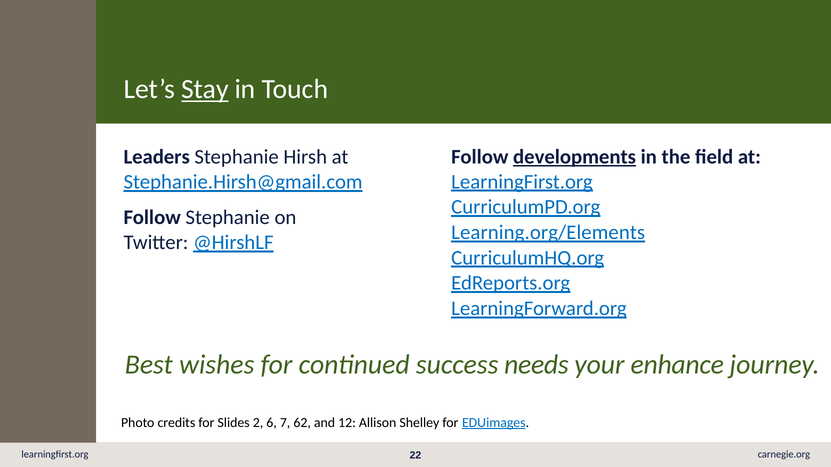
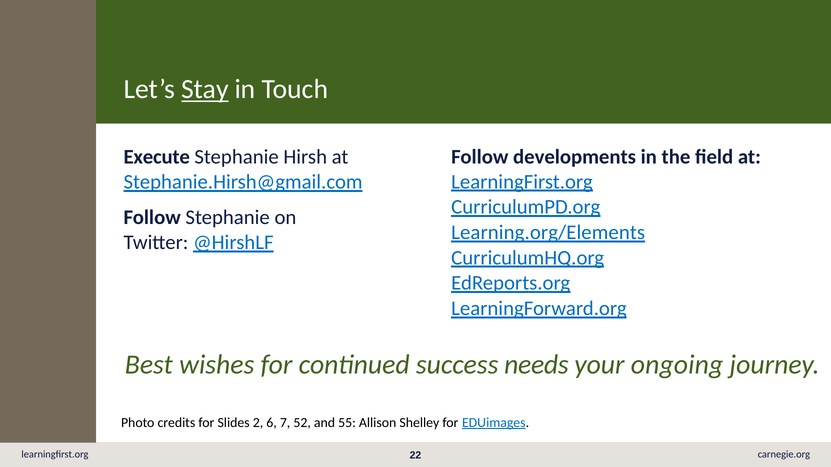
developments underline: present -> none (575, 157)
Leaders: Leaders -> Execute (157, 157)
enhance: enhance -> ongoing (677, 365)
62: 62 -> 52 (302, 423)
12: 12 -> 55 (347, 423)
